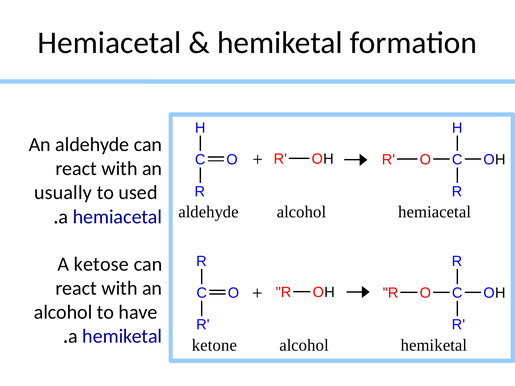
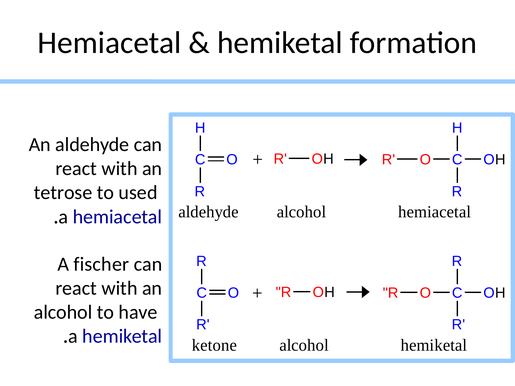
usually: usually -> tetrose (63, 193)
ketose: ketose -> fischer (101, 264)
